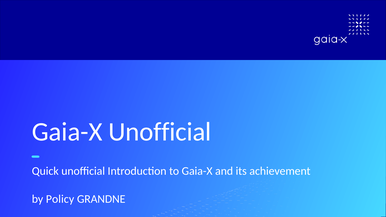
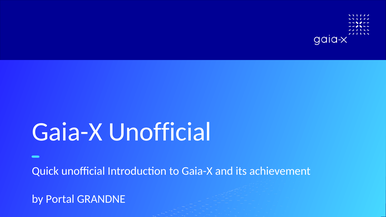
Policy: Policy -> Portal (60, 199)
